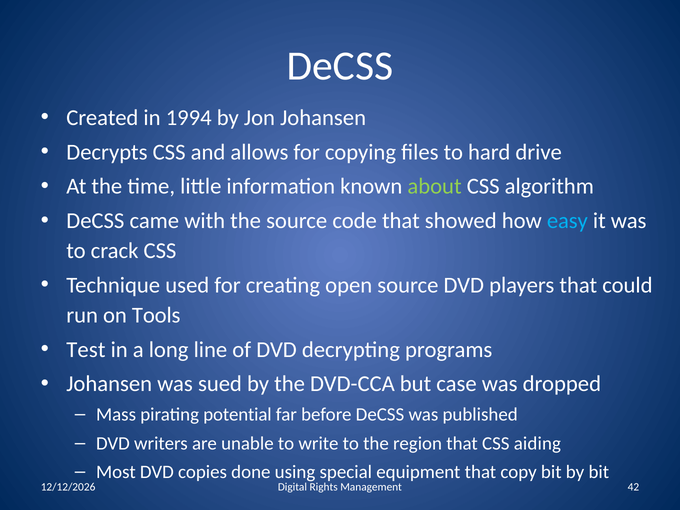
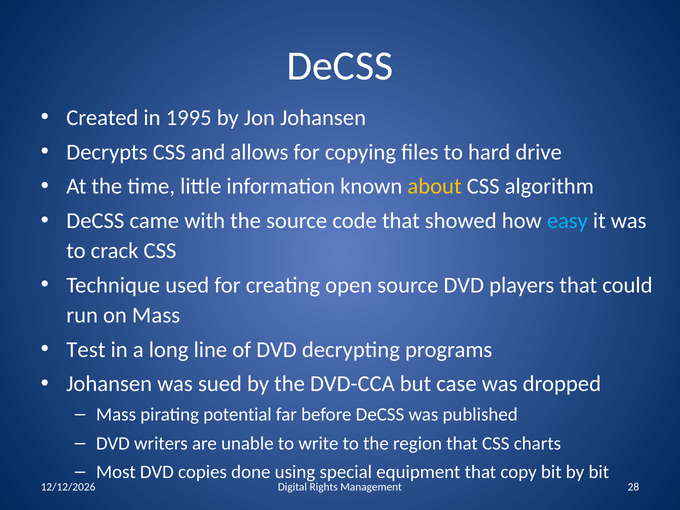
1994: 1994 -> 1995 (189, 118)
about colour: light green -> yellow (435, 186)
on Tools: Tools -> Mass (156, 315)
aiding: aiding -> charts (537, 443)
42: 42 -> 28 (633, 487)
